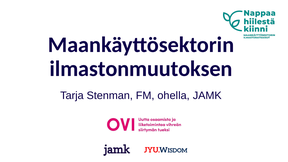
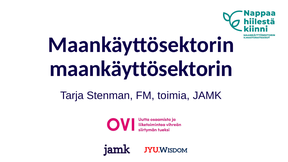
ilmastonmuutoksen: ilmastonmuutoksen -> maankäyttösektorin (141, 69)
ohella: ohella -> toimia (174, 96)
